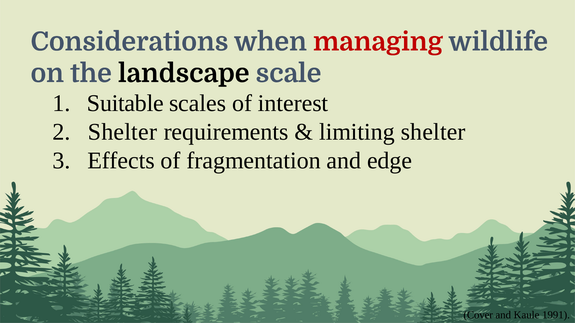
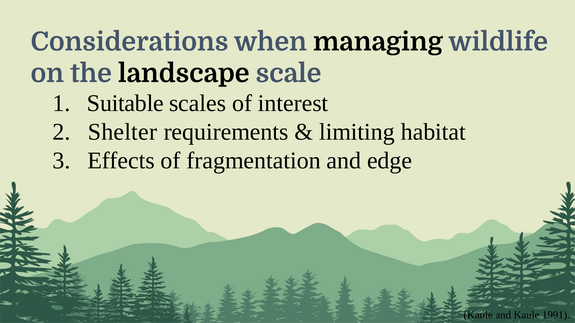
managing colour: red -> black (378, 42)
limiting shelter: shelter -> habitat (433, 132)
Cover: Cover -> Kaule (478, 315)
